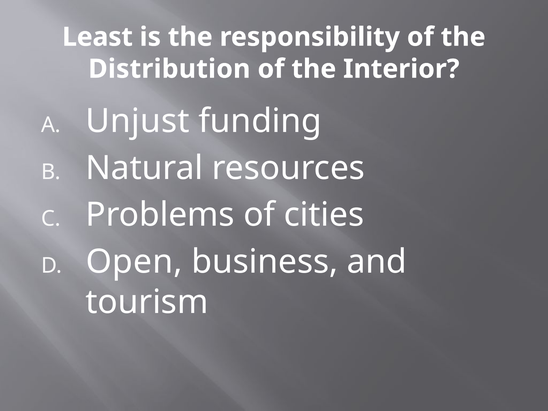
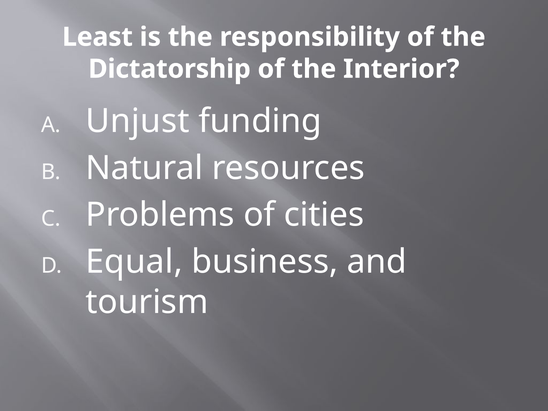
Distribution: Distribution -> Dictatorship (169, 69)
Open: Open -> Equal (134, 262)
